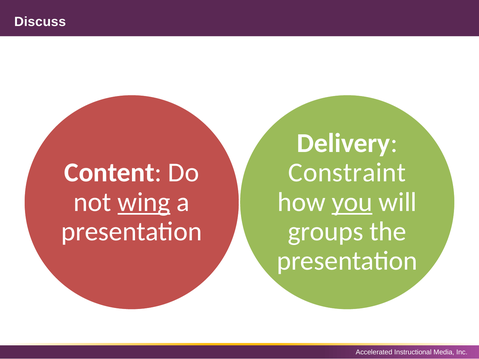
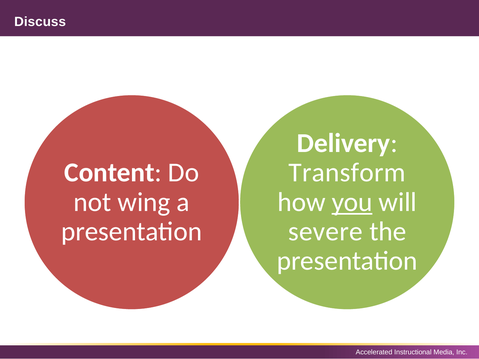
Constraint: Constraint -> Transform (347, 173)
wing underline: present -> none (144, 202)
groups: groups -> severe (325, 232)
